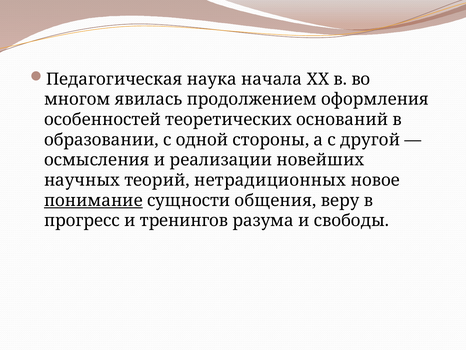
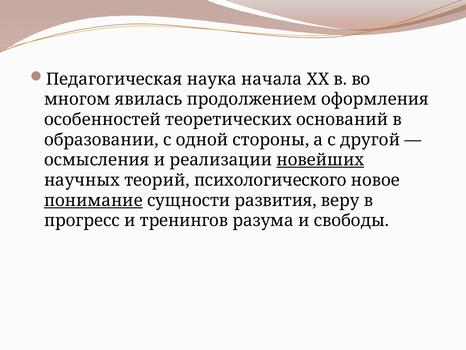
новейших underline: none -> present (320, 160)
нетрадиционных: нетрадиционных -> психологического (270, 180)
общения: общения -> развития (276, 200)
